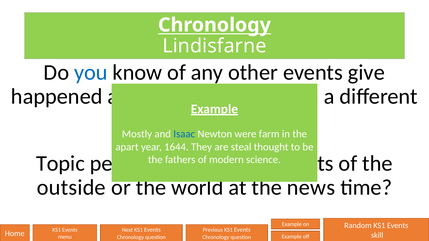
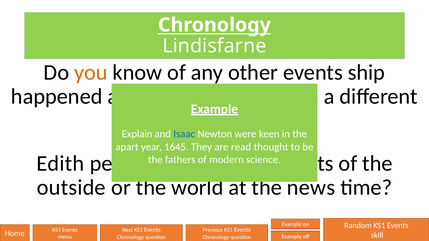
you colour: blue -> orange (91, 73)
give: give -> ship (366, 73)
Mostly: Mostly -> Explain (137, 134)
farm: farm -> keen (269, 134)
1644: 1644 -> 1645 (176, 147)
steal: steal -> read (241, 147)
Topic: Topic -> Edith (60, 164)
